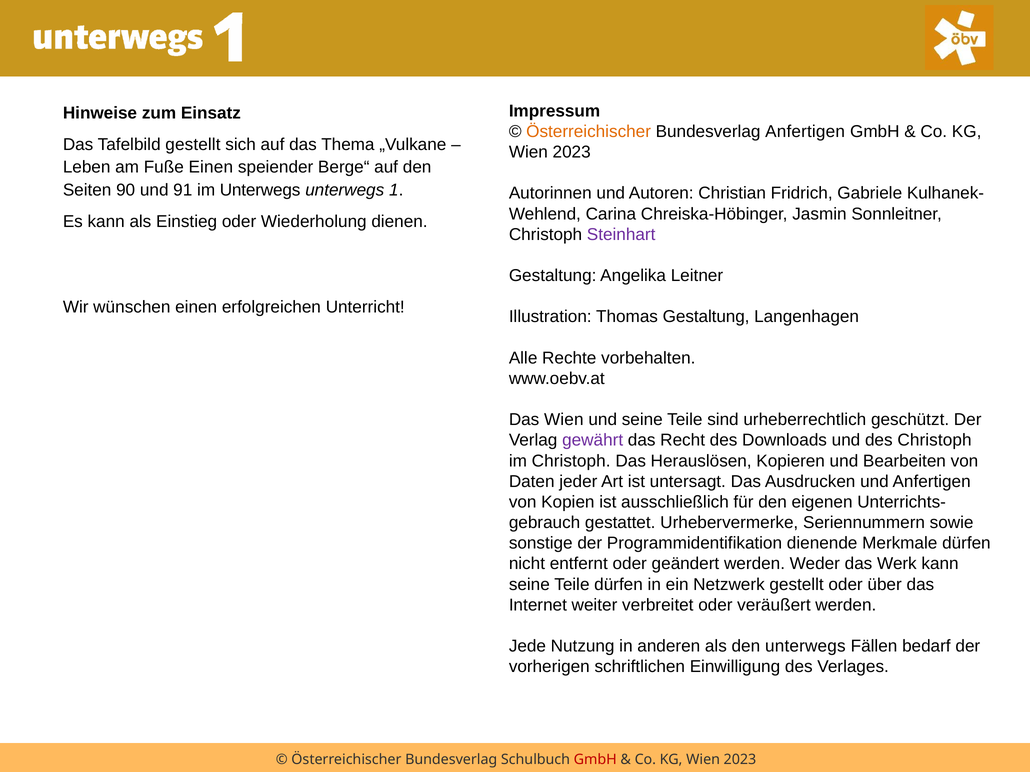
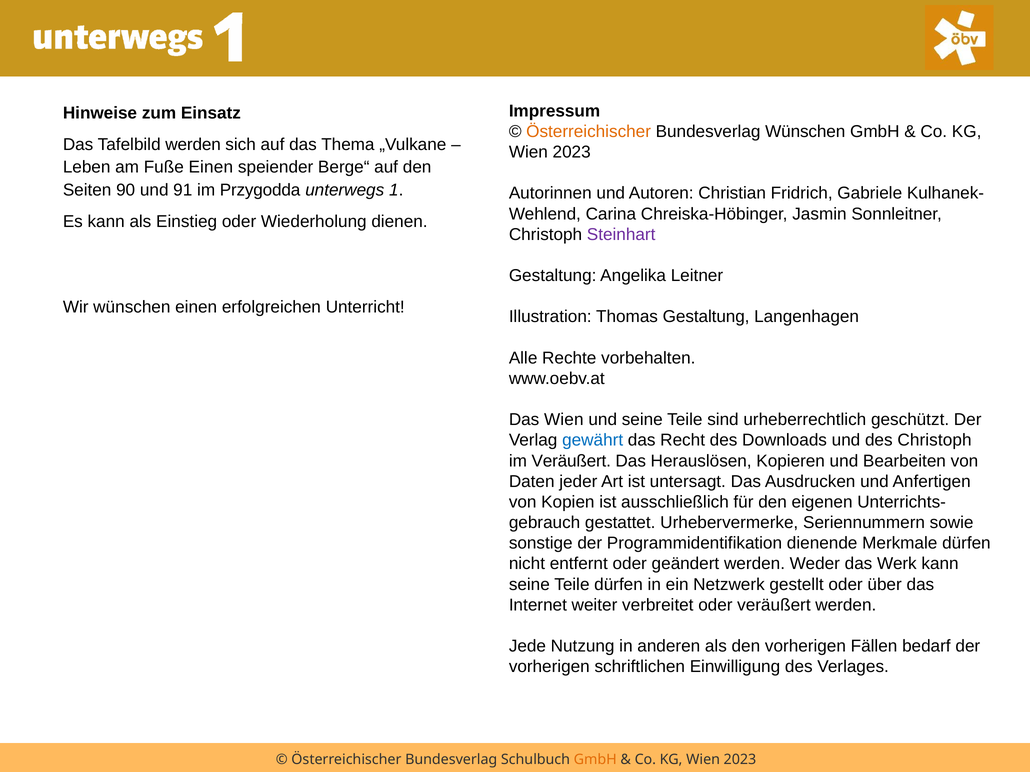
Bundesverlag Anfertigen: Anfertigen -> Wünschen (805, 132)
Tafelbild gestellt: gestellt -> werden (193, 145)
im Unterwegs: Unterwegs -> Przygodda (260, 190)
gewährt colour: purple -> blue (593, 441)
im Christoph: Christoph -> Veräußert (571, 461)
den unterwegs: unterwegs -> vorherigen (805, 647)
GmbH colour: red -> orange (595, 760)
